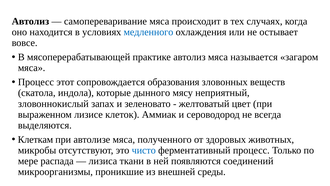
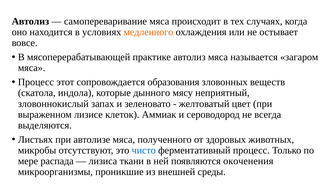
медленного colour: blue -> orange (148, 32)
Клеткам: Клеткам -> Листьях (35, 139)
соединений: соединений -> окоченения (248, 161)
